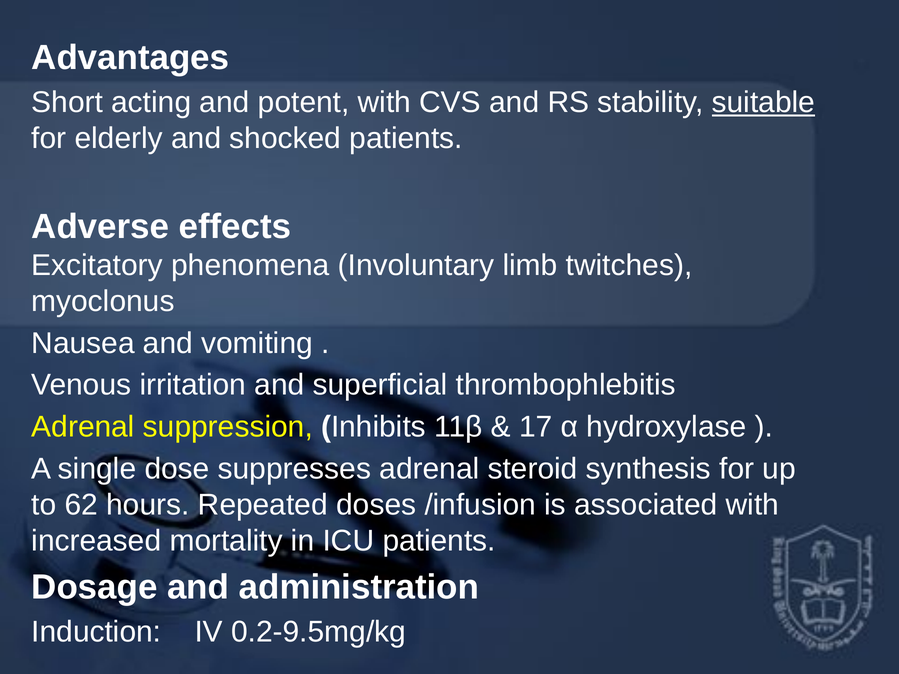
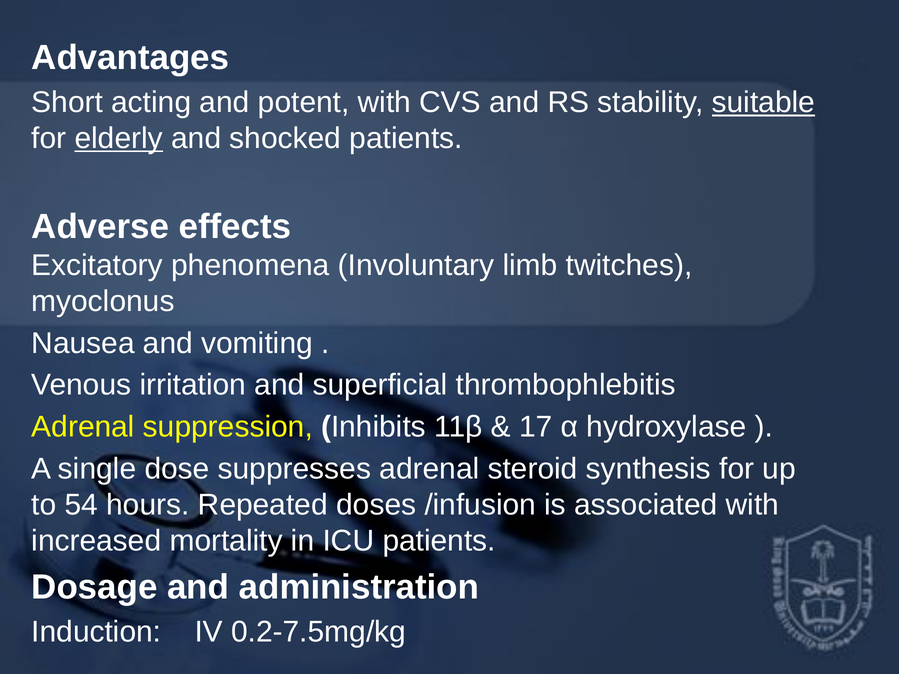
elderly underline: none -> present (119, 138)
62: 62 -> 54 (81, 505)
0.2-9.5mg/kg: 0.2-9.5mg/kg -> 0.2-7.5mg/kg (319, 632)
